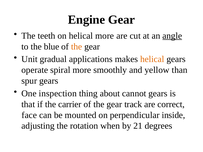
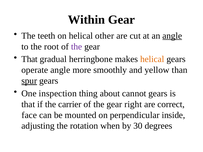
Engine: Engine -> Within (86, 20)
helical more: more -> other (105, 36)
blue: blue -> root (52, 47)
the colour: orange -> purple (77, 47)
Unit: Unit -> That (30, 59)
applications: applications -> herringbone (91, 59)
operate spiral: spiral -> angle (60, 70)
spur underline: none -> present (29, 81)
track: track -> right (133, 104)
21: 21 -> 30 (138, 126)
